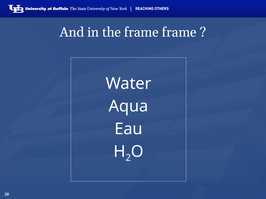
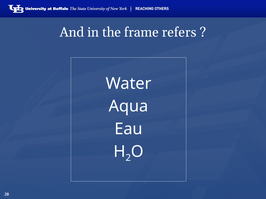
frame frame: frame -> refers (179, 32)
